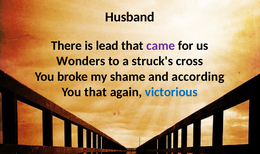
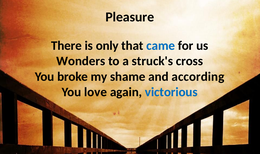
Husband: Husband -> Pleasure (130, 17)
lead: lead -> only (107, 46)
came colour: purple -> blue (161, 46)
You that: that -> love (96, 92)
